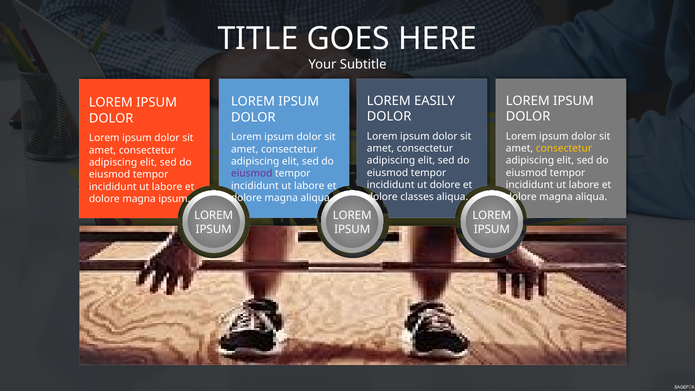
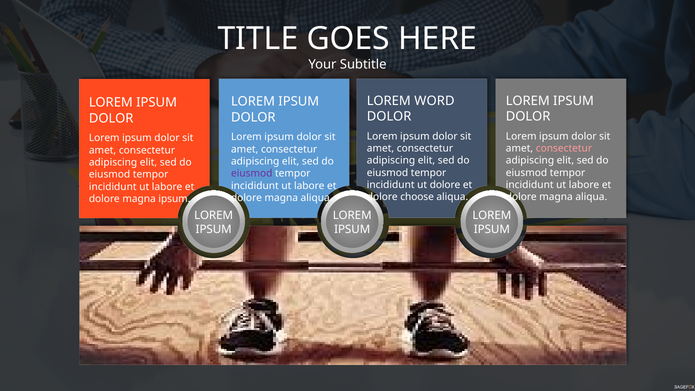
EASILY: EASILY -> WORD (434, 101)
consectetur colour: yellow -> pink (564, 148)
classes: classes -> choose (417, 197)
